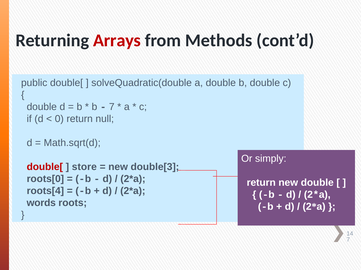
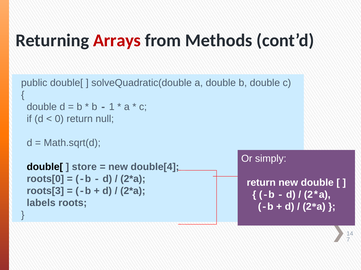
7: 7 -> 1 (112, 107)
double[ colour: red -> black (45, 167)
double[3: double[3 -> double[4 (155, 167)
roots[4: roots[4 -> roots[3 (45, 191)
words: words -> labels (41, 203)
